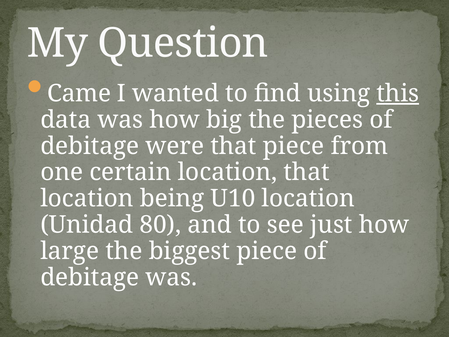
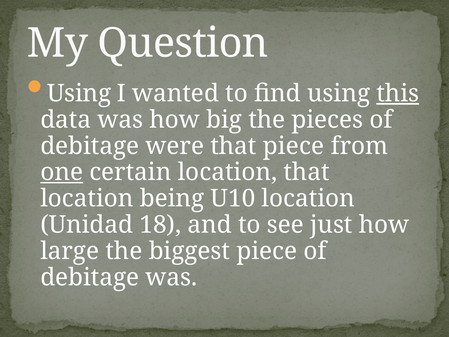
Came: Came -> Using (79, 93)
one underline: none -> present (62, 172)
80: 80 -> 18 (160, 225)
